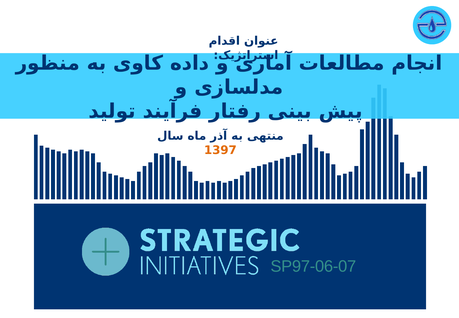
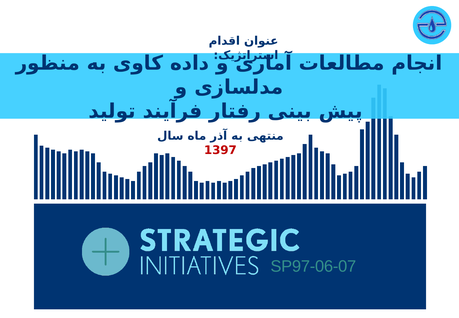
1397 colour: orange -> red (220, 150)
